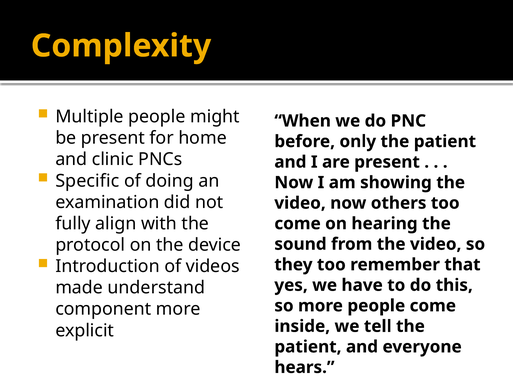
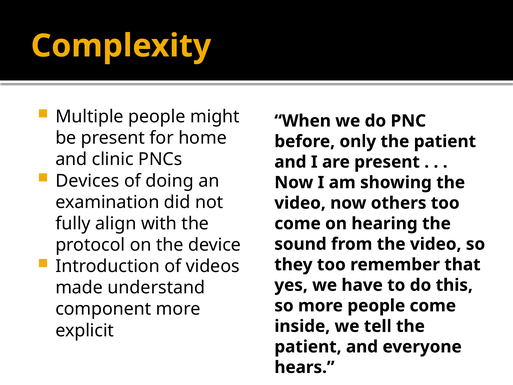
Specific: Specific -> Devices (87, 181)
